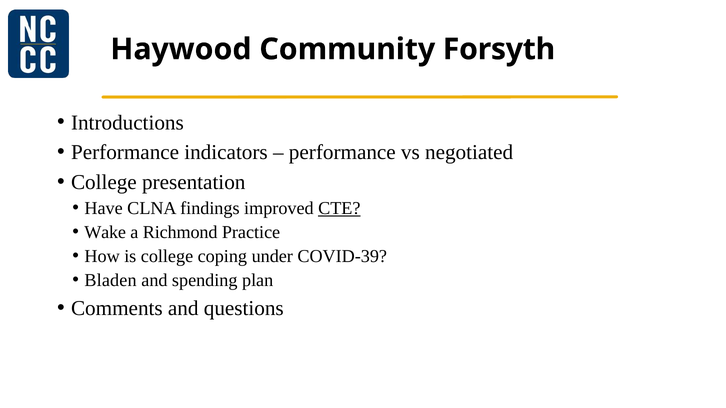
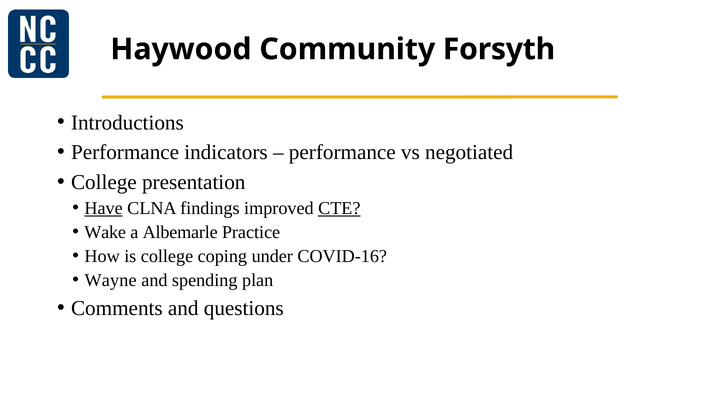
Have underline: none -> present (104, 208)
Richmond: Richmond -> Albemarle (180, 232)
COVID-39: COVID-39 -> COVID-16 (342, 256)
Bladen: Bladen -> Wayne (111, 280)
